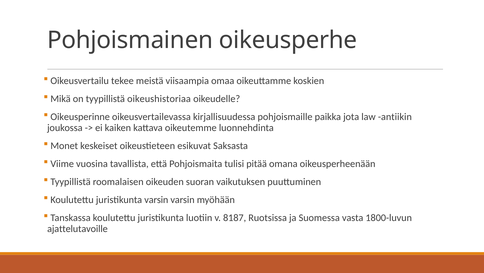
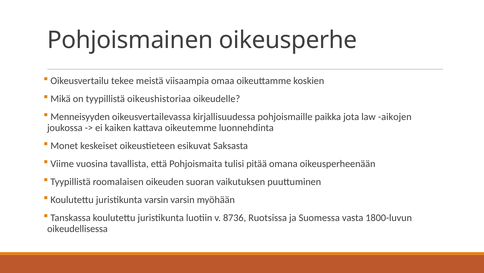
Oikeusperinne: Oikeusperinne -> Menneisyyden (80, 116)
antiikin: antiikin -> aikojen (395, 116)
8187: 8187 -> 8736 (235, 217)
ajattelutavoille: ajattelutavoille -> oikeudellisessa (77, 228)
